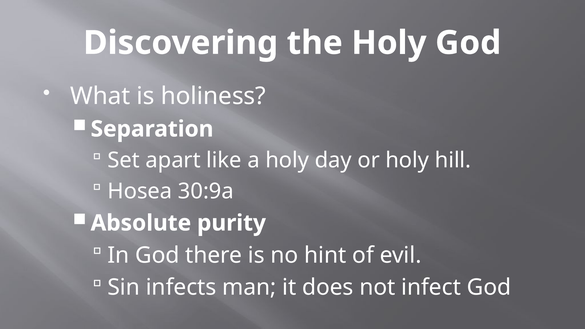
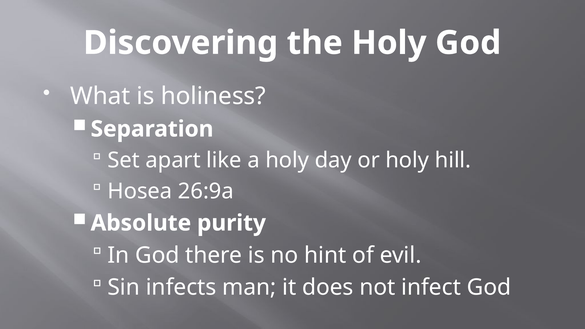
30:9a: 30:9a -> 26:9a (206, 191)
